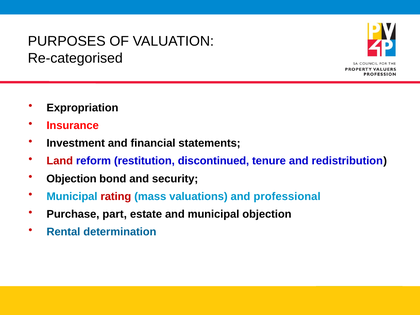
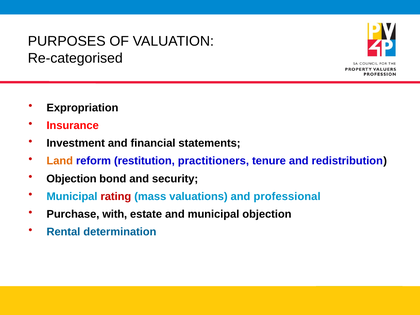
Land colour: red -> orange (60, 161)
discontinued: discontinued -> practitioners (213, 161)
part: part -> with (115, 214)
